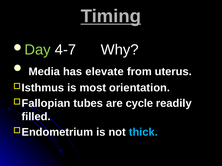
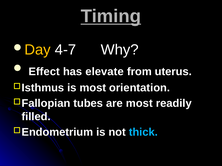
Day colour: light green -> yellow (38, 50)
Media: Media -> Effect (44, 72)
are cycle: cycle -> most (139, 104)
